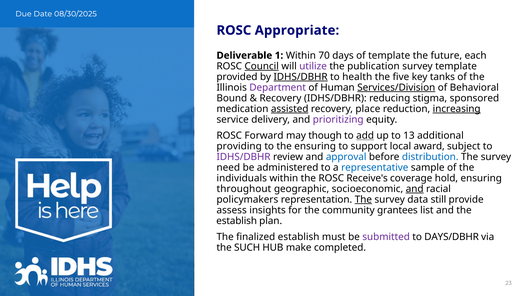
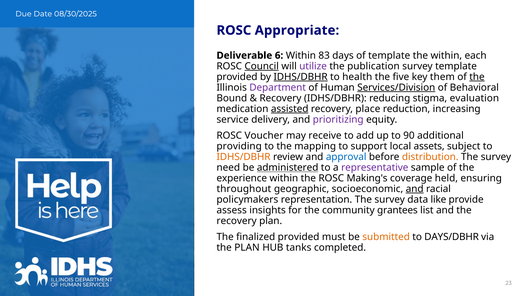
1: 1 -> 6 (279, 56)
70: 70 -> 83 (324, 56)
the future: future -> within (446, 56)
tanks: tanks -> them (442, 77)
the underline: none -> present (477, 77)
sponsored: sponsored -> evaluation (474, 98)
increasing underline: present -> none (457, 109)
Forward: Forward -> Voucher (264, 136)
though: though -> receive (325, 136)
add underline: present -> none (365, 136)
13: 13 -> 90 (409, 136)
the ensuring: ensuring -> mapping (315, 146)
award: award -> assets (429, 146)
IDHS/DBHR colour: purple -> orange (244, 157)
distribution colour: blue -> orange (430, 157)
administered underline: none -> present (288, 168)
representative colour: blue -> purple (375, 168)
individuals: individuals -> experience (242, 178)
Receive's: Receive's -> Making's (367, 178)
hold: hold -> held (446, 178)
The underline: present -> none (363, 200)
still: still -> like (438, 200)
establish: establish -> recovery (237, 221)
finalized establish: establish -> provided (299, 237)
submitted colour: purple -> orange (386, 237)
the SUCH: SUCH -> PLAN (247, 248)
make: make -> tanks (299, 248)
